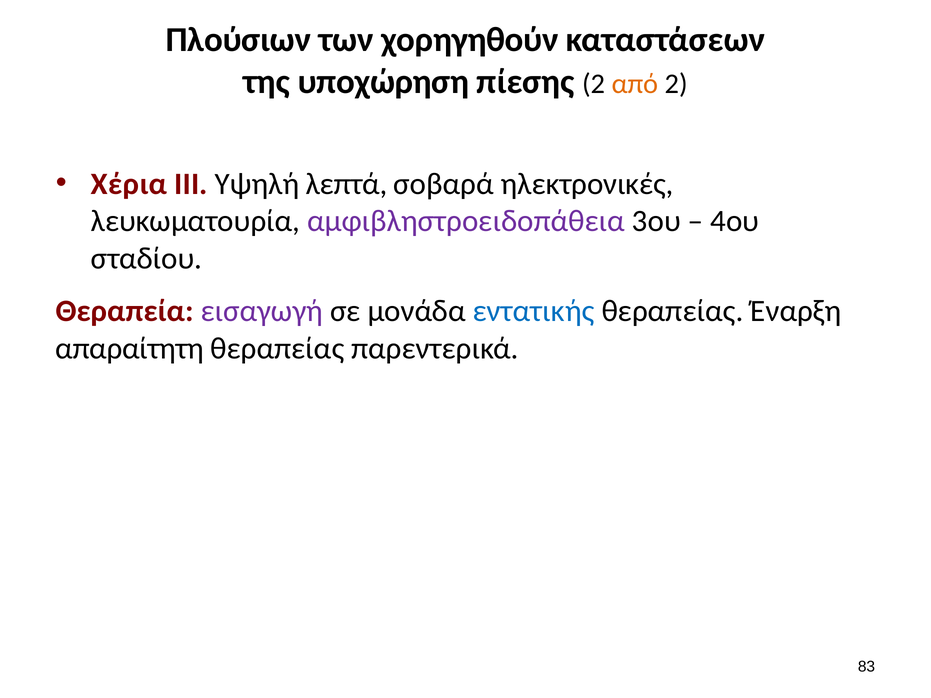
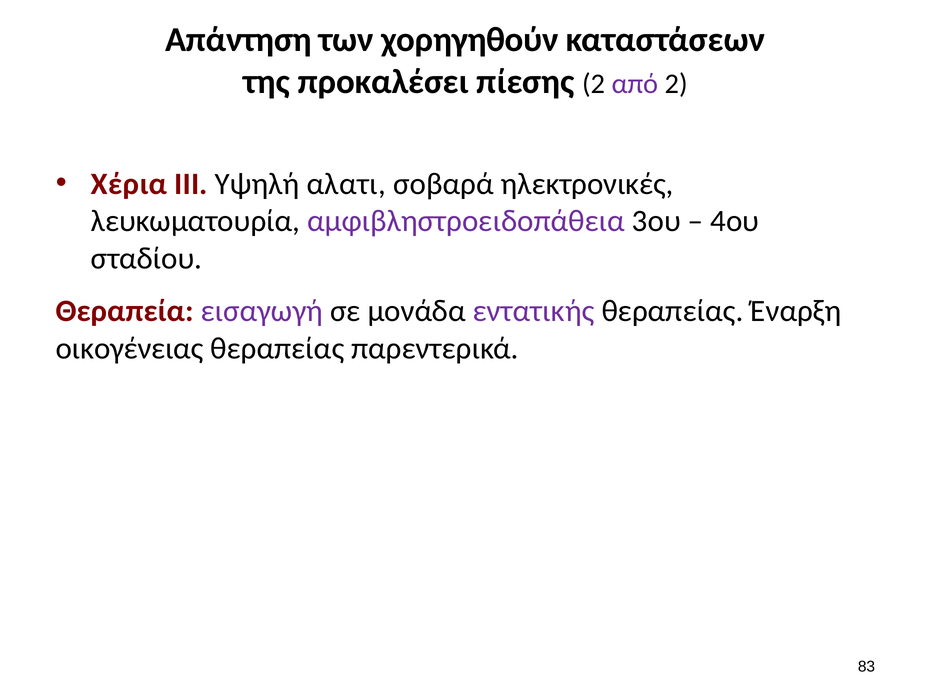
Πλούσιων: Πλούσιων -> Απάντηση (238, 40)
υποχώρηση: υποχώρηση -> προκαλέσει (383, 82)
από colour: orange -> purple (635, 84)
λεπτά: λεπτά -> αλατι (346, 184)
εντατικής colour: blue -> purple (534, 311)
απαραίτητη: απαραίτητη -> οικογένειας (130, 348)
